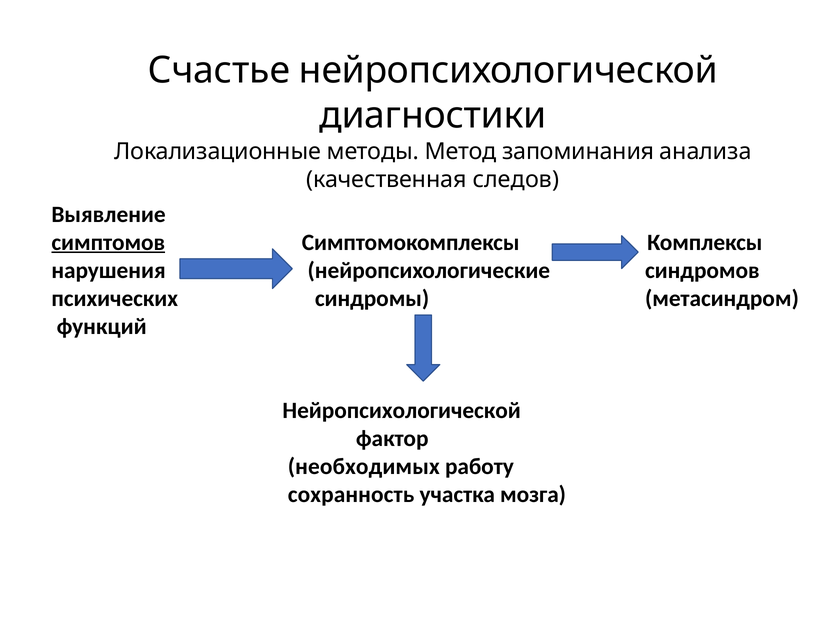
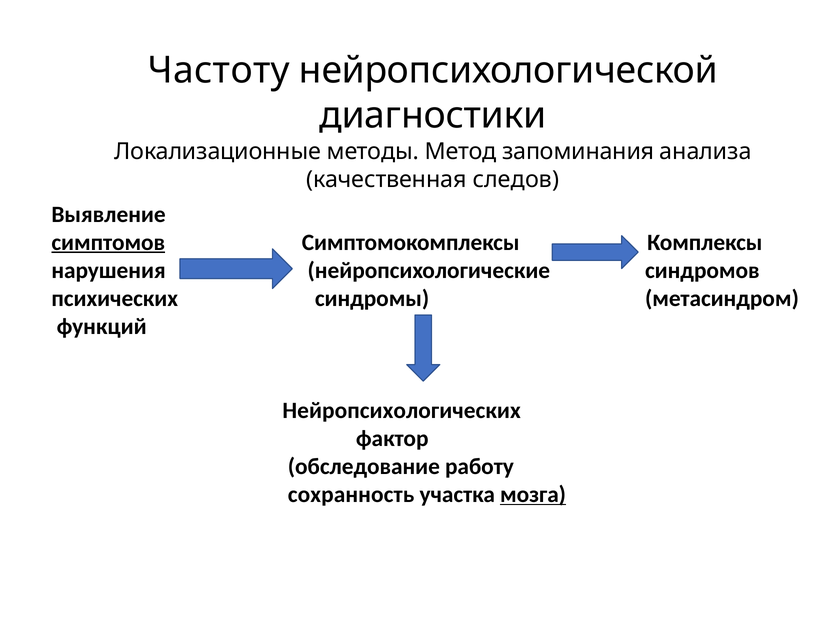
Счастье: Счастье -> Частоту (219, 71)
Нейропсихологической: Нейропсихологической -> Нейропсихологических (402, 410)
необходимых: необходимых -> обследование (364, 466)
мозга underline: none -> present (533, 494)
